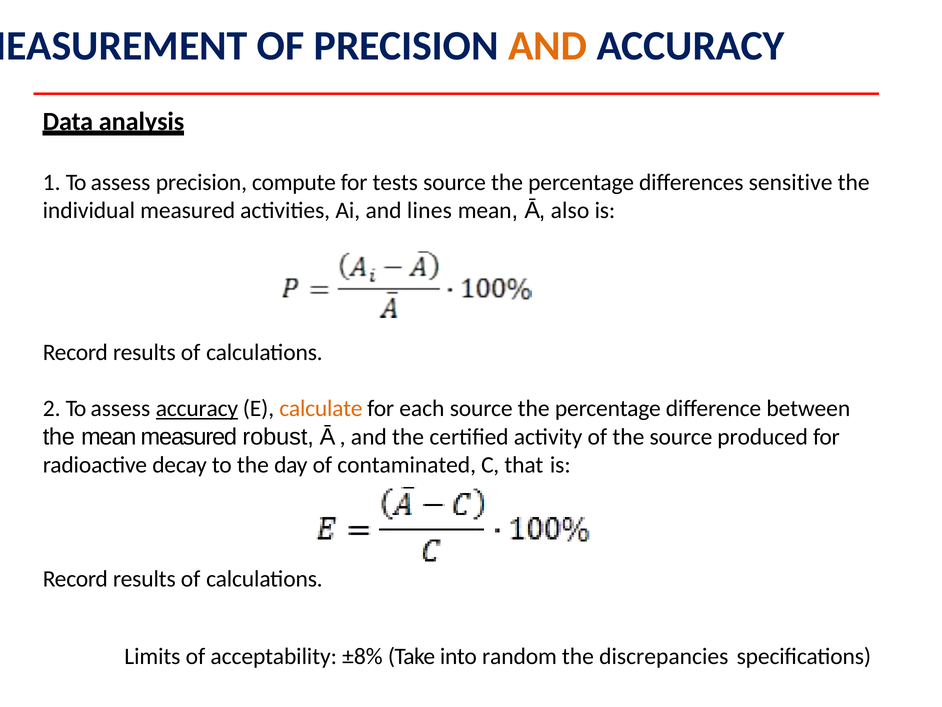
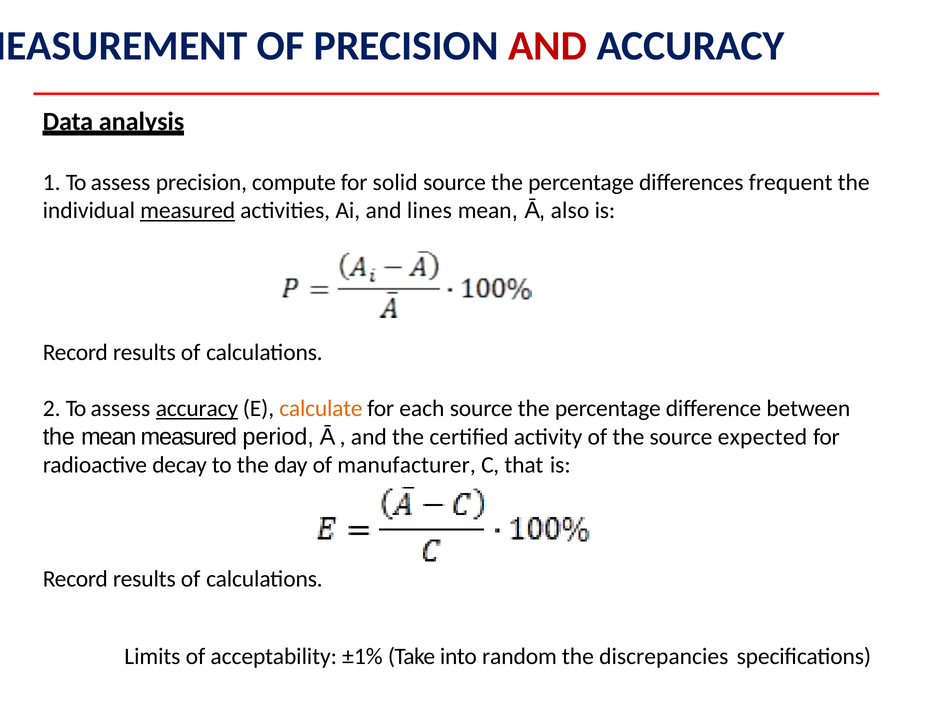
AND colour: orange -> red (548, 46)
tests: tests -> solid (395, 182)
sensitive: sensitive -> frequent (791, 182)
measured underline: none -> present (188, 211)
robust: robust -> period (278, 437)
produced: produced -> expected (762, 437)
contaminated: contaminated -> manufacturer (407, 465)
±8%: ±8% -> ±1% (362, 656)
